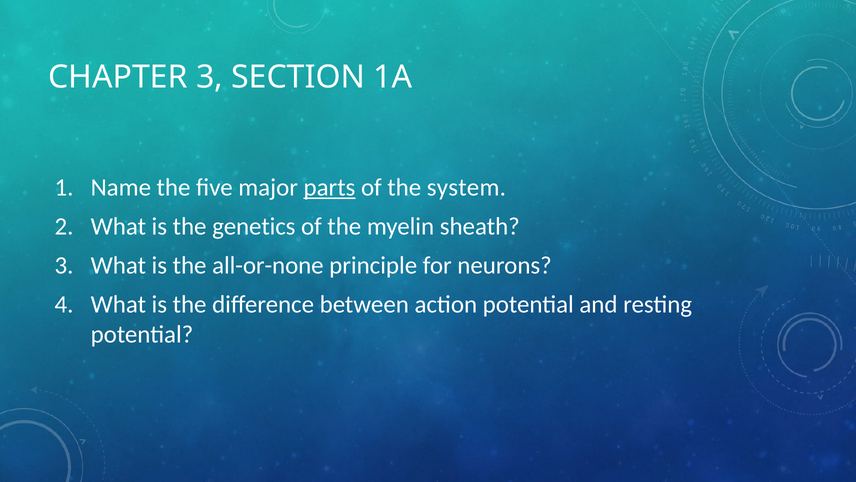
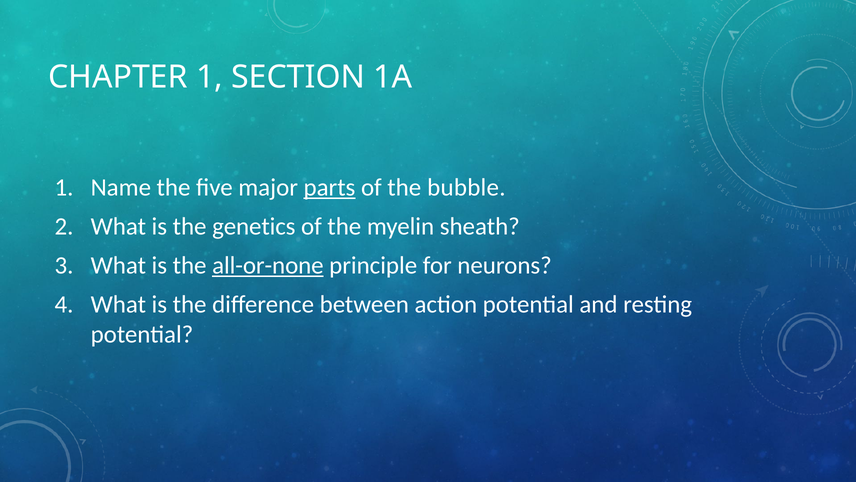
CHAPTER 3: 3 -> 1 (209, 77)
system: system -> bubble (466, 187)
all-or-none underline: none -> present (268, 265)
